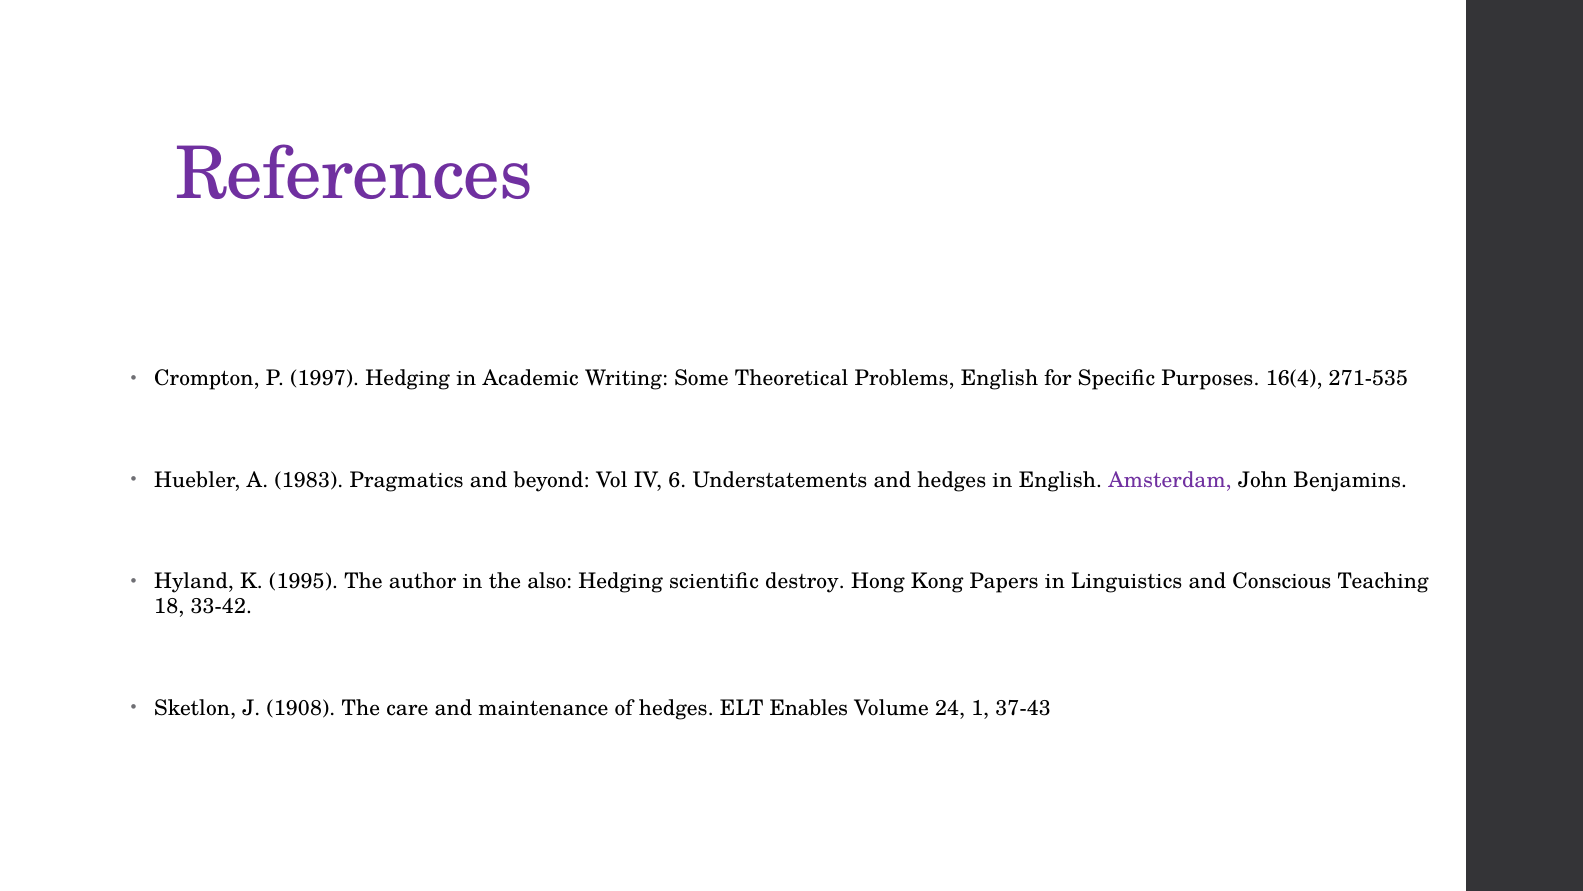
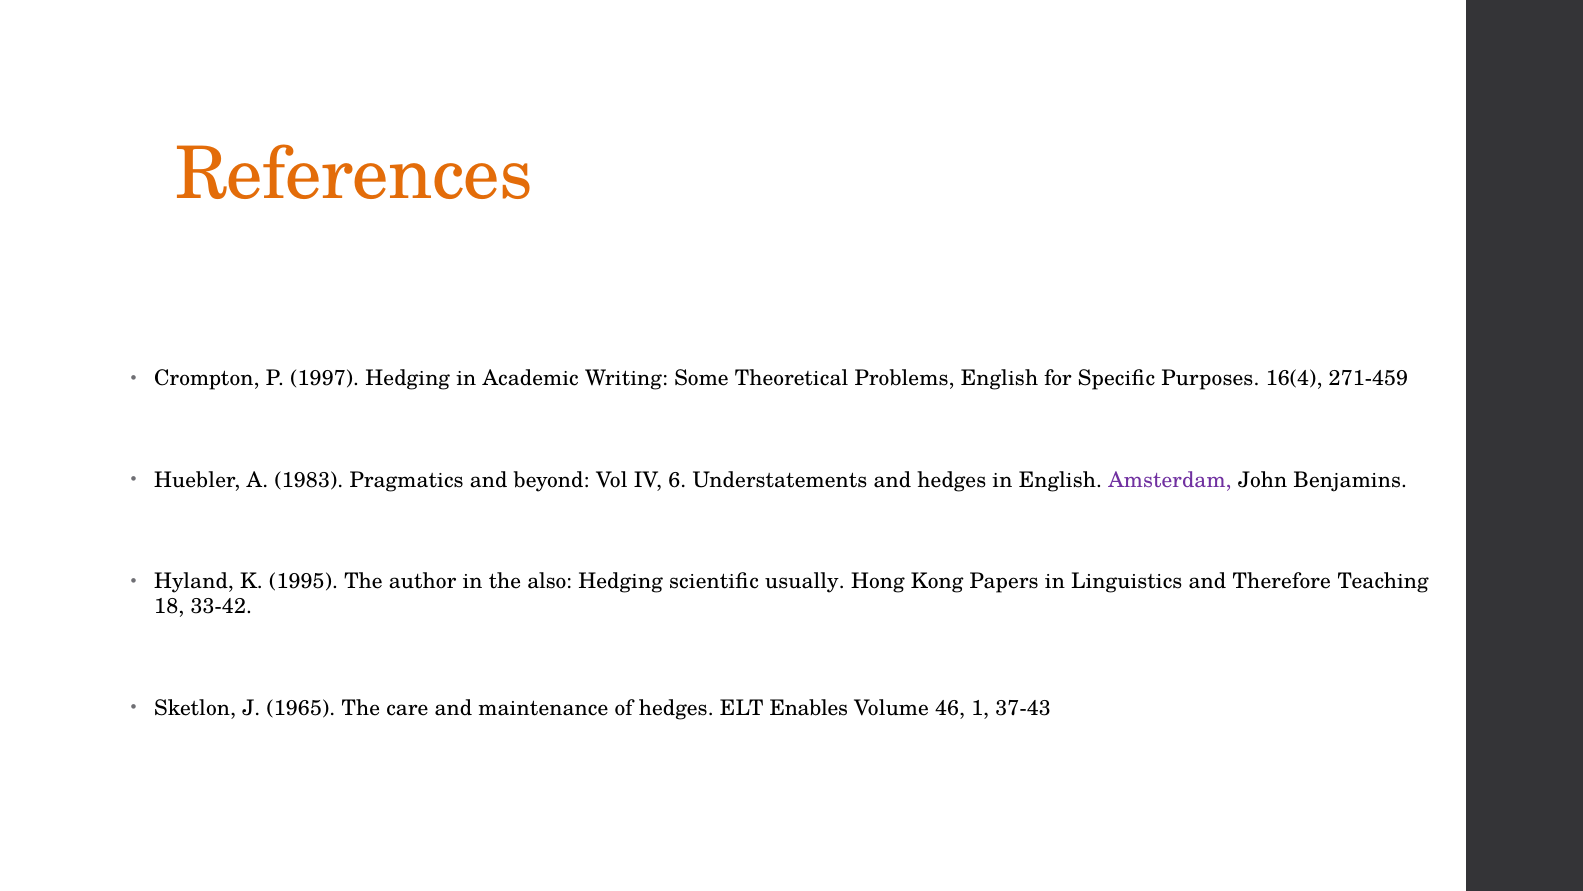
References colour: purple -> orange (354, 174)
271-535: 271-535 -> 271-459 (1368, 378)
destroy: destroy -> usually (805, 581)
Conscious: Conscious -> Therefore (1282, 581)
1908: 1908 -> 1965 (301, 708)
24: 24 -> 46 (950, 708)
